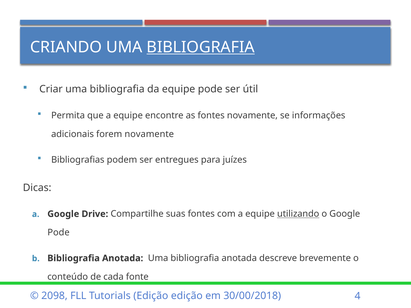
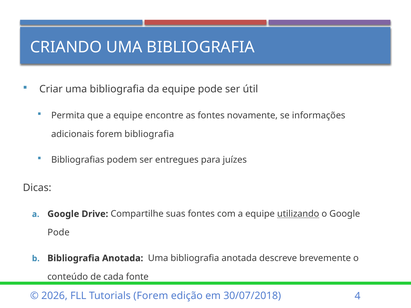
BIBLIOGRAFIA underline: present -> none (201, 47)
forem novamente: novamente -> bibliografia (149, 134)
2098: 2098 -> 2026 (54, 296)
Tutorials Edição: Edição -> Forem (151, 296)
30/00/2018: 30/00/2018 -> 30/07/2018 (252, 296)
